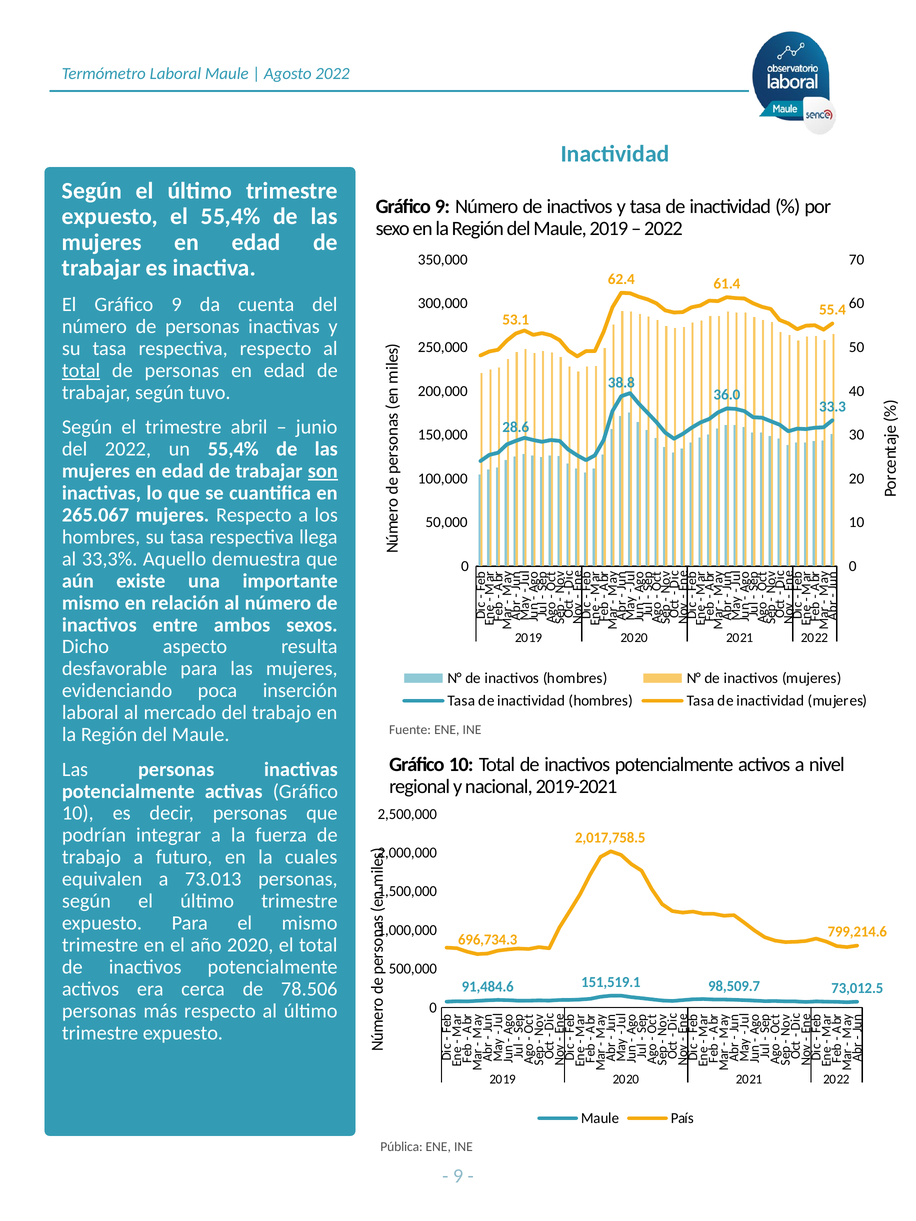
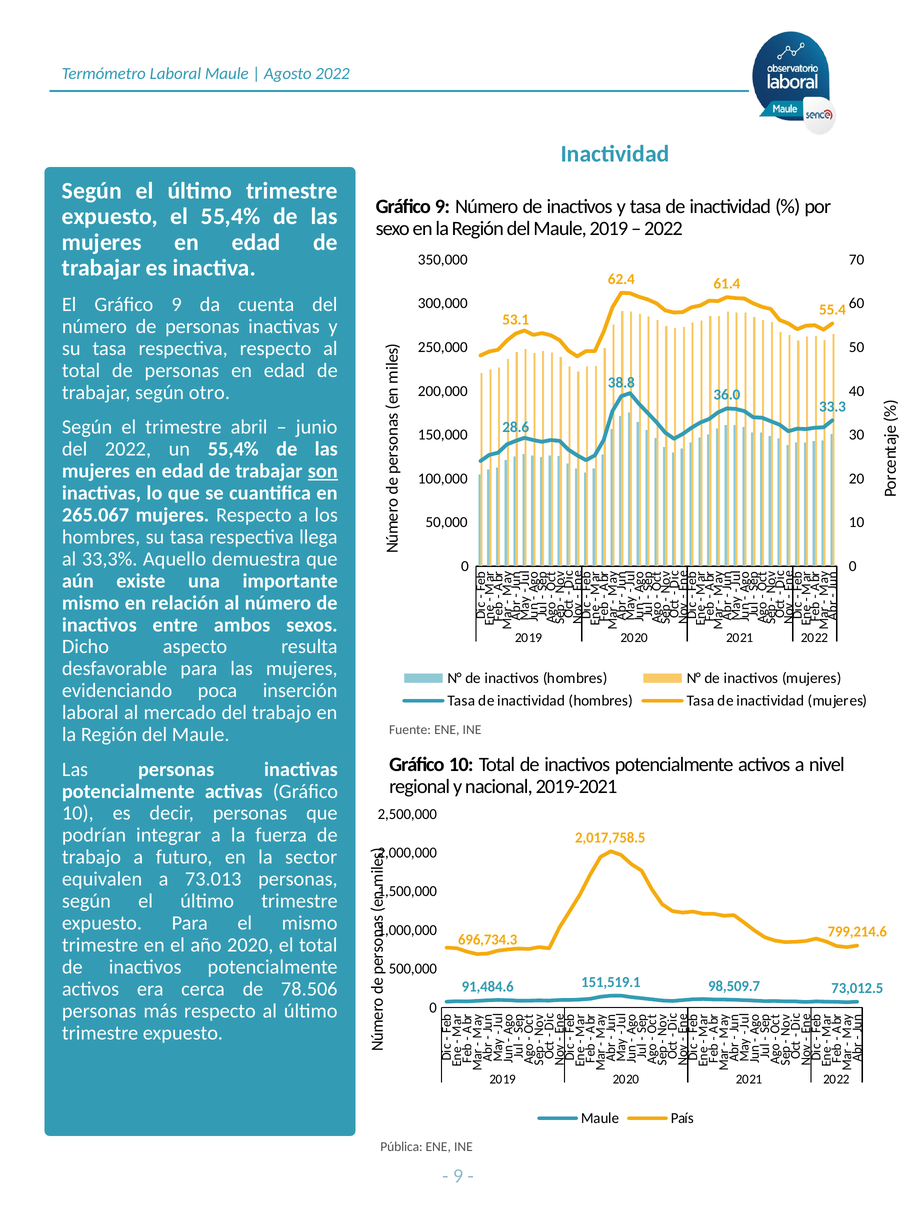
total underline: present -> none (81, 371)
tuvo: tuvo -> otro (209, 392)
cuales: cuales -> sector (311, 857)
